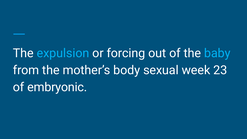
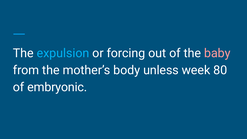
baby colour: light blue -> pink (217, 53)
sexual: sexual -> unless (161, 70)
23: 23 -> 80 (220, 70)
